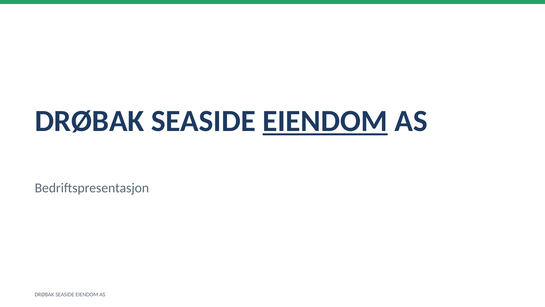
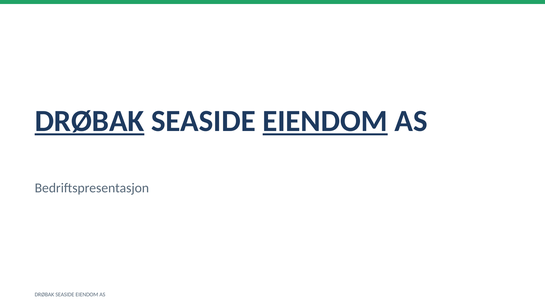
DRØBAK underline: none -> present (89, 121)
